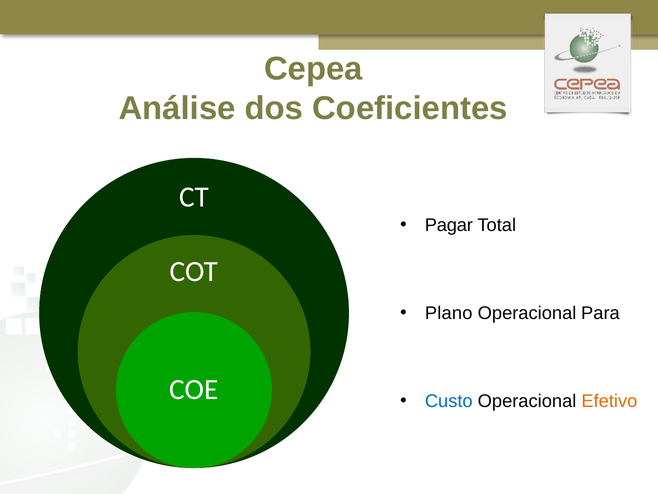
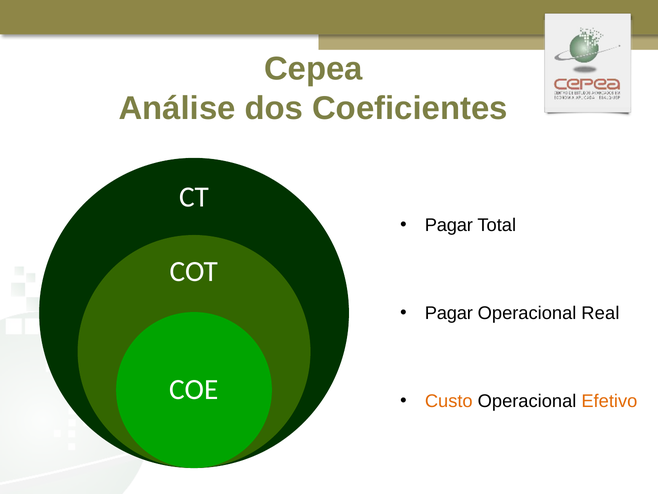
Plano: Plano -> Pagar (449, 313)
Para: Para -> Real (600, 313)
Custo colour: blue -> orange (449, 401)
